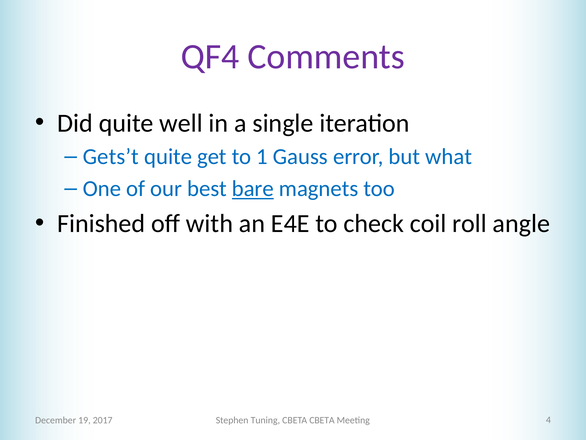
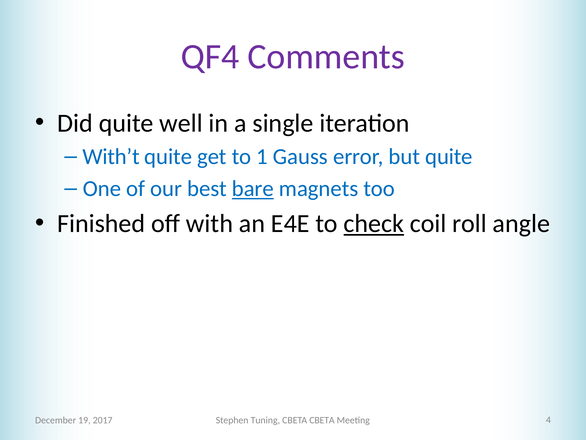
Gets’t: Gets’t -> With’t (111, 157)
but what: what -> quite (449, 157)
check underline: none -> present (374, 223)
